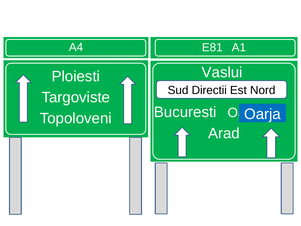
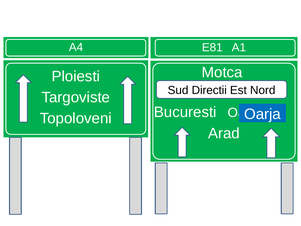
Vaslui: Vaslui -> Motca (222, 72)
